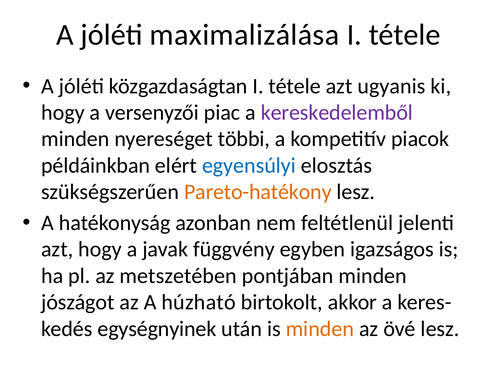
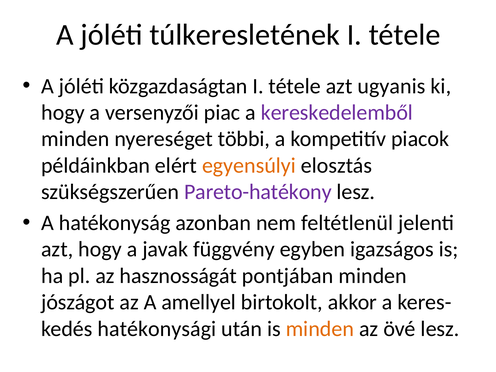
maximalizálása: maximalizálása -> túlkeresletének (245, 35)
egyensúlyi colour: blue -> orange (249, 166)
Pareto-hatékony colour: orange -> purple (258, 192)
metszetében: metszetében -> hasznosságát (178, 276)
húzható: húzható -> amellyel (199, 302)
egységnyinek: egységnyinek -> hatékonysági (157, 329)
